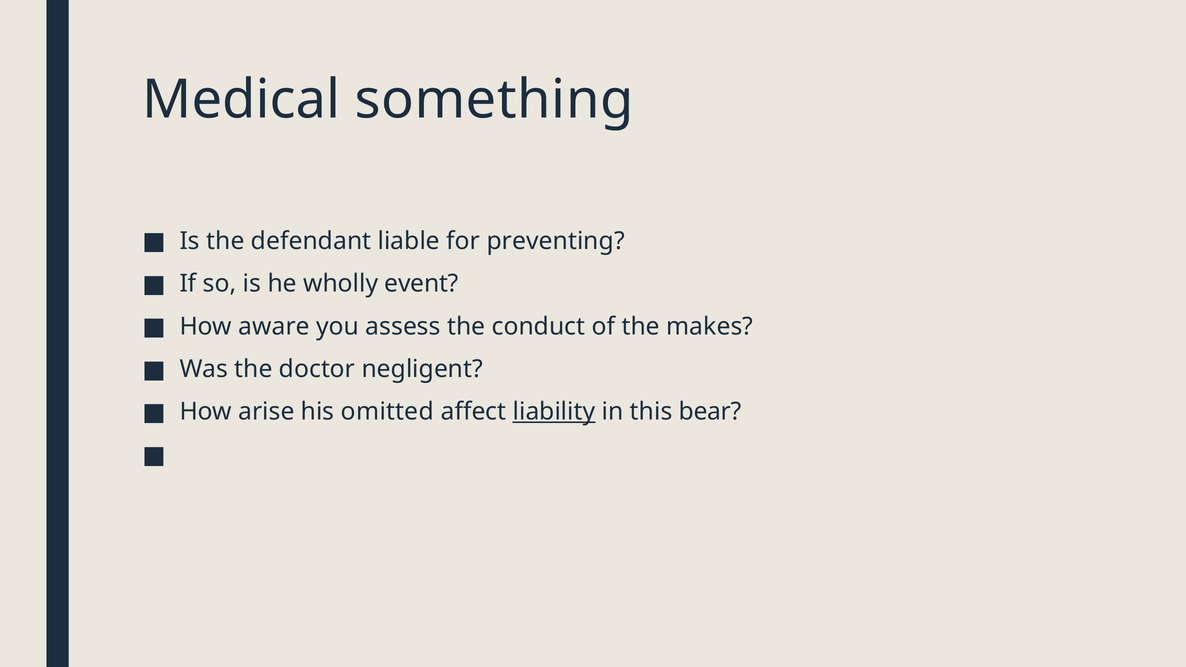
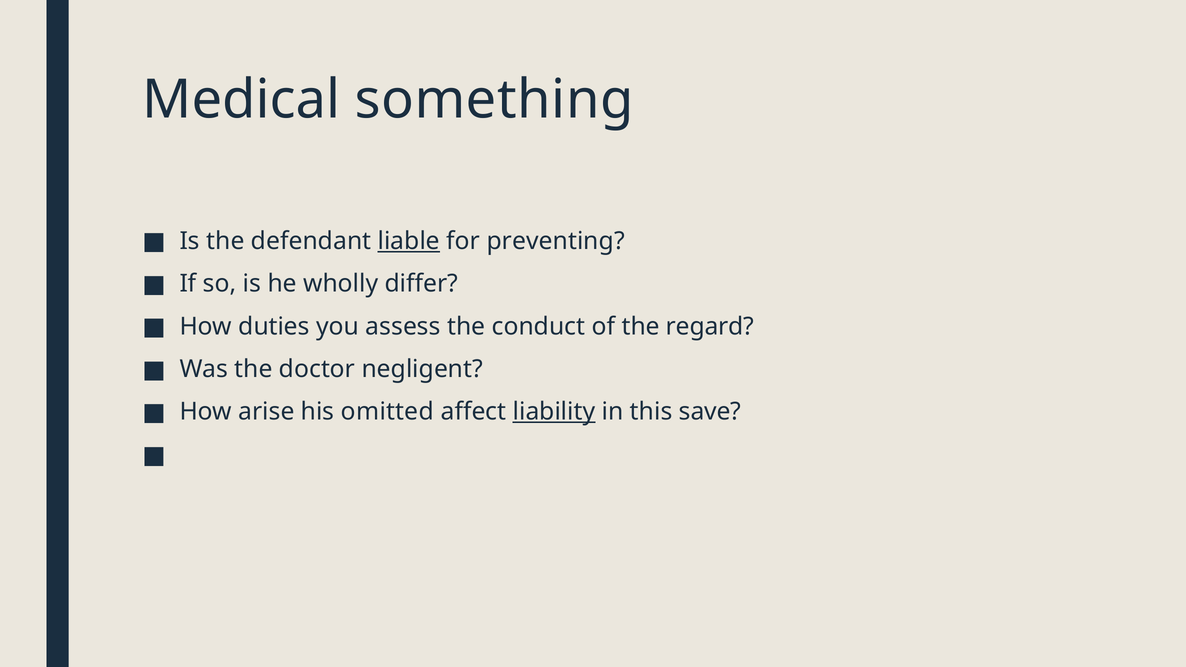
liable underline: none -> present (409, 241)
event: event -> differ (421, 284)
aware: aware -> duties (274, 326)
makes: makes -> regard (710, 326)
bear: bear -> save (710, 412)
